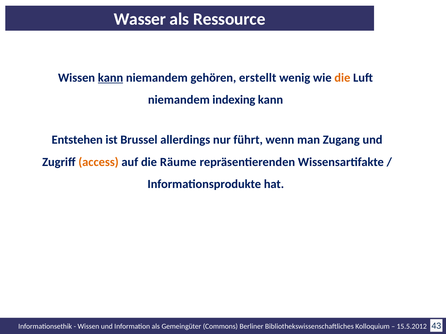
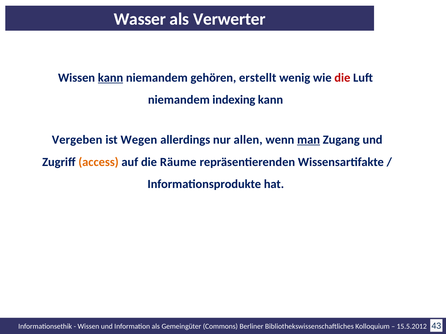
Ressource: Ressource -> Verwerter (229, 19)
die colour: orange -> red (342, 78)
Entstehen: Entstehen -> Vergeben (77, 140)
Brussel: Brussel -> Wegen (139, 140)
führt: führt -> allen (248, 140)
man underline: none -> present (309, 140)
